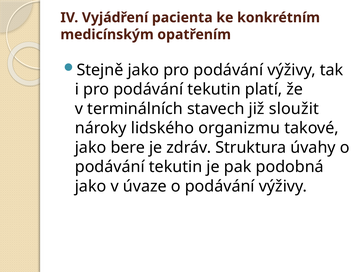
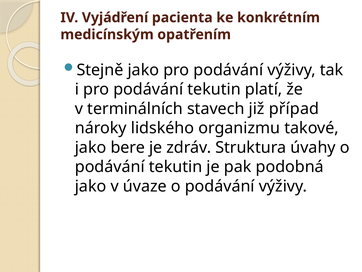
sloužit: sloužit -> případ (294, 109)
